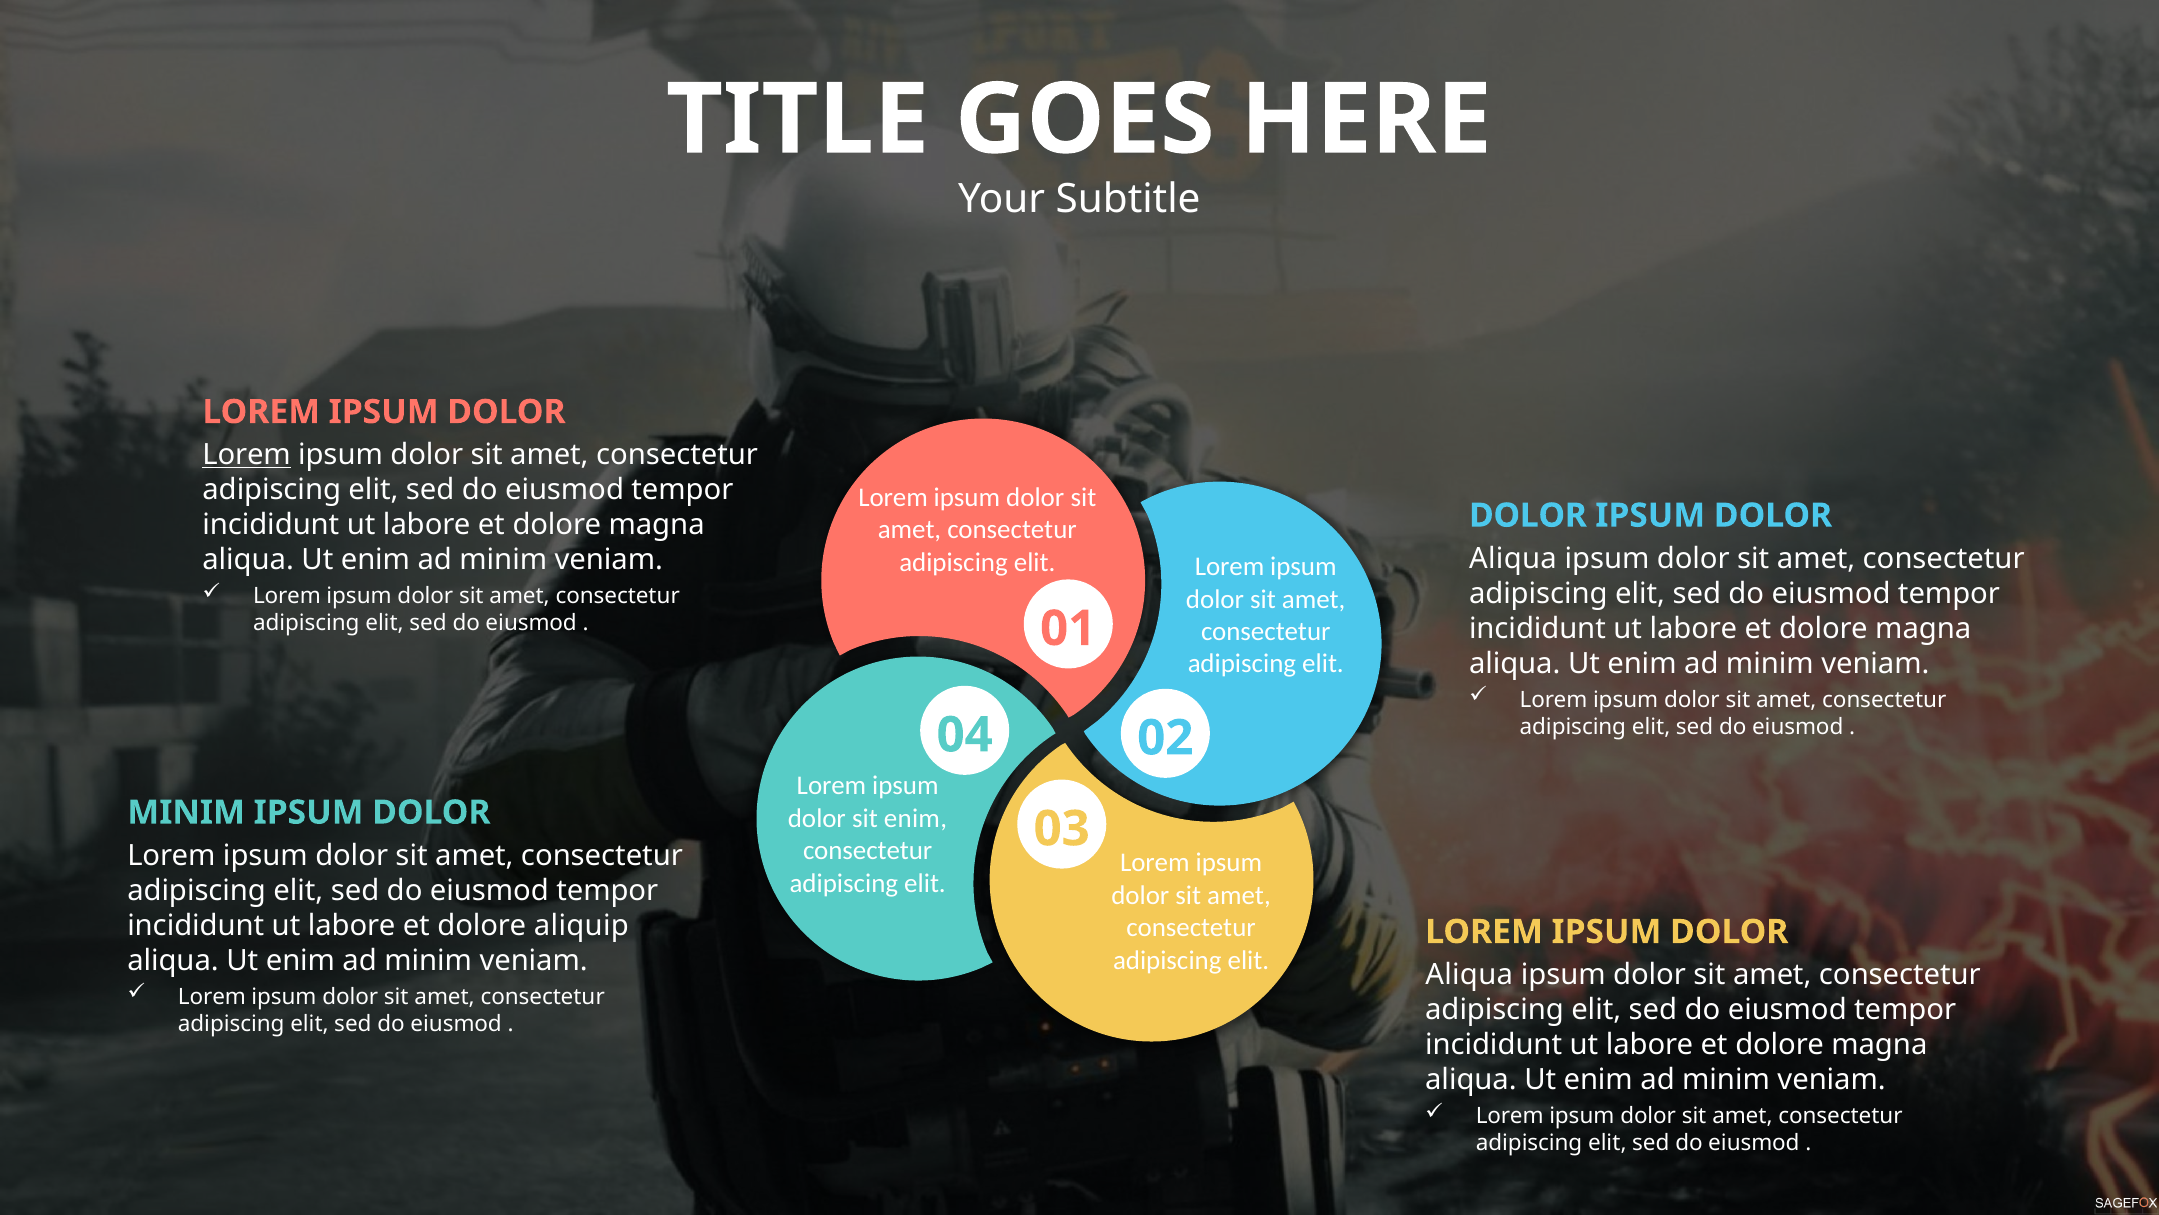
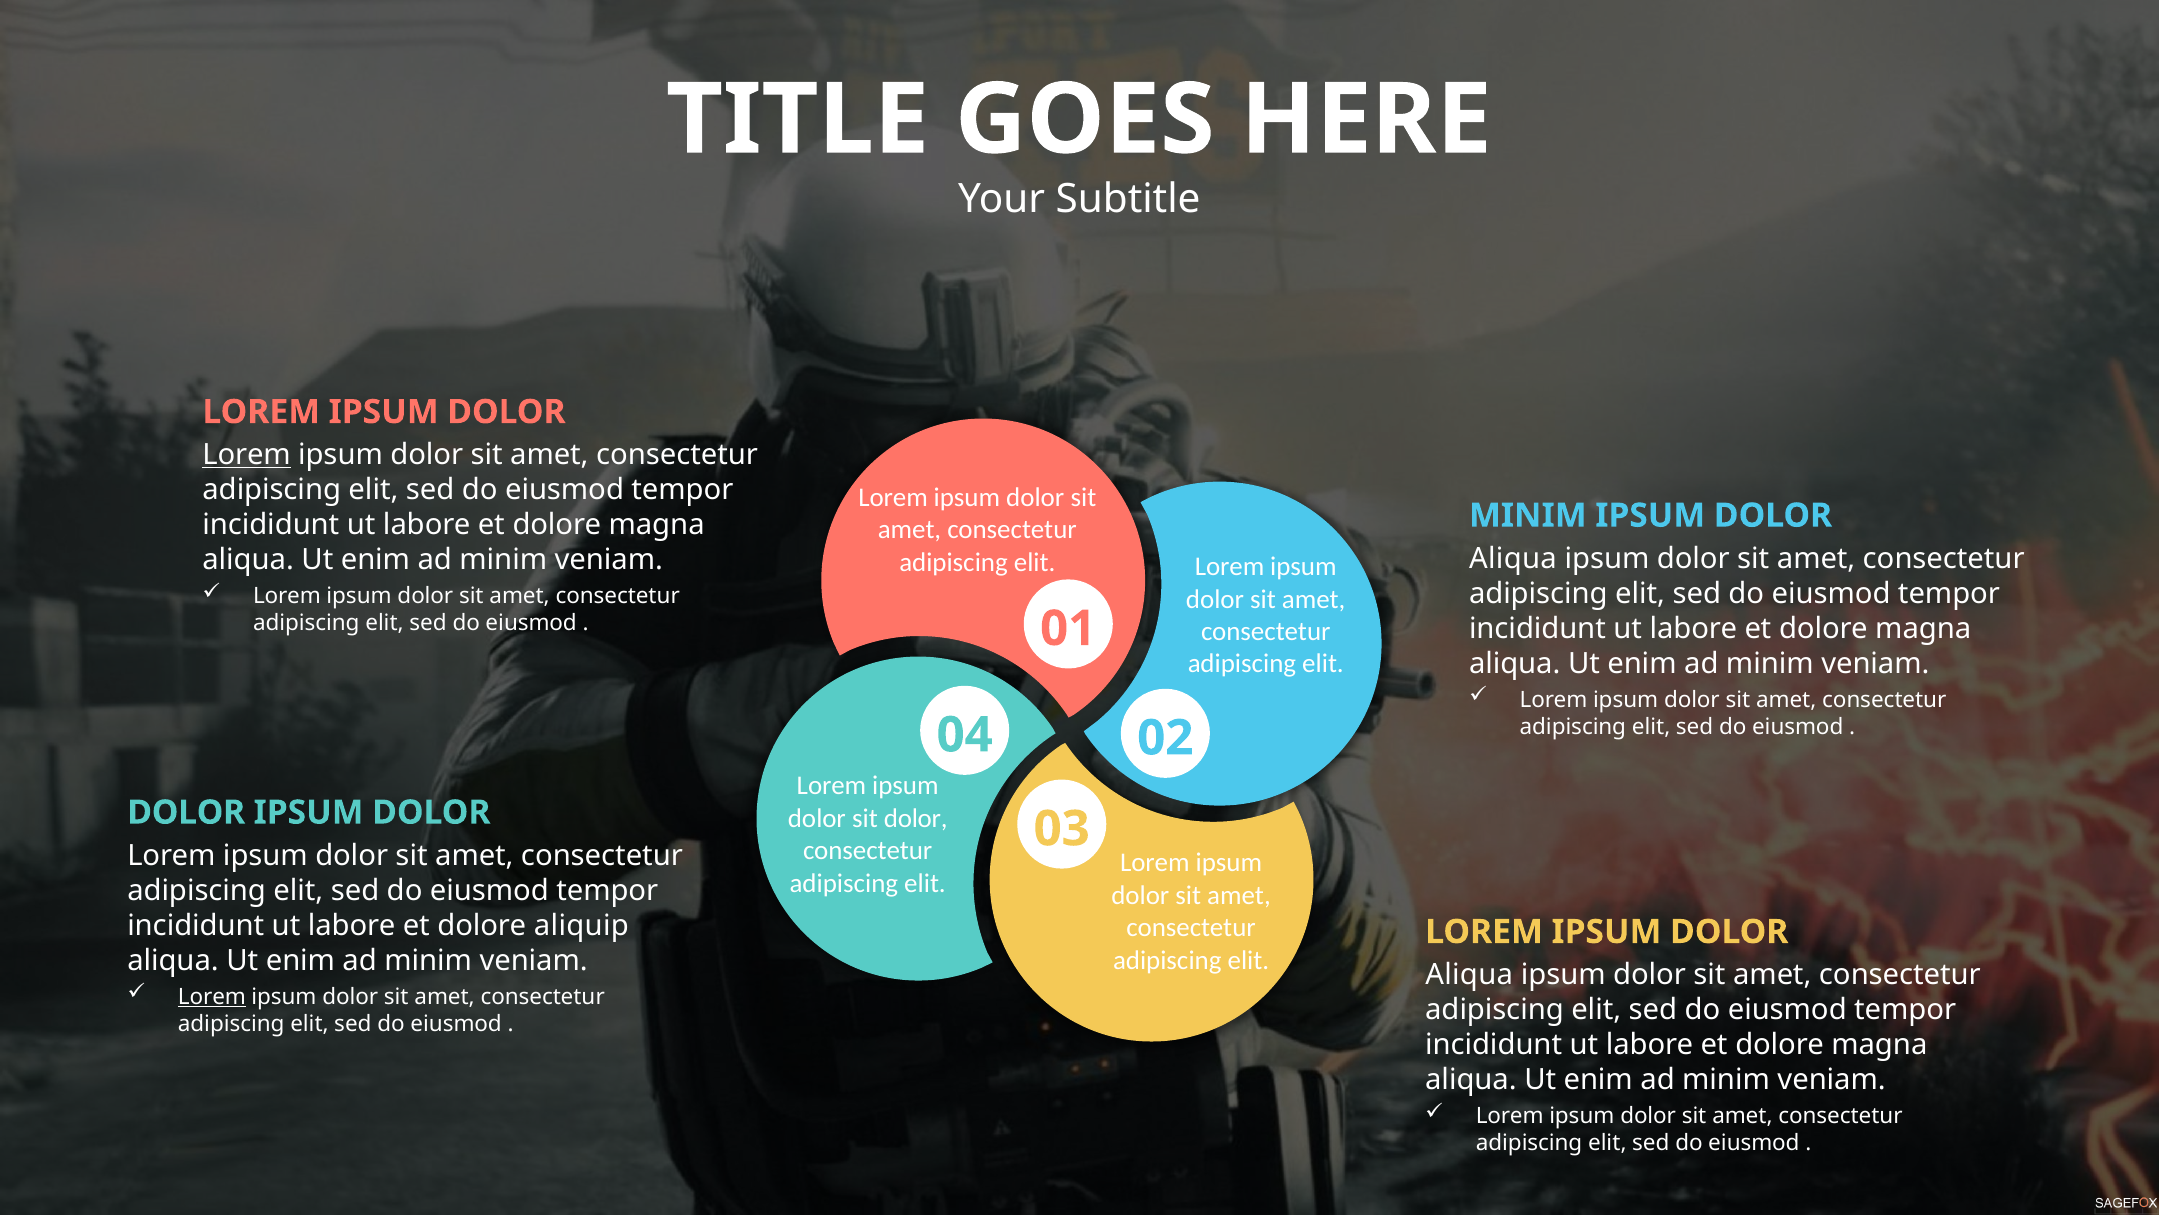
DOLOR: DOLOR -> MINIM (1528, 515)
MINIM: MINIM -> DOLOR (186, 812)
sit enim: enim -> dolor (916, 818)
Lorem underline: none -> present (212, 996)
